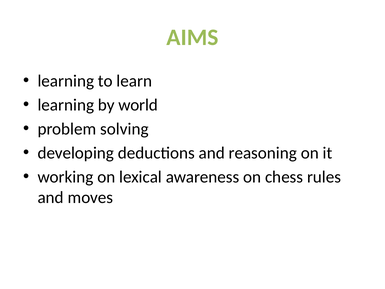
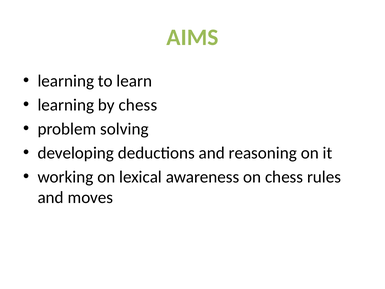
by world: world -> chess (138, 105)
